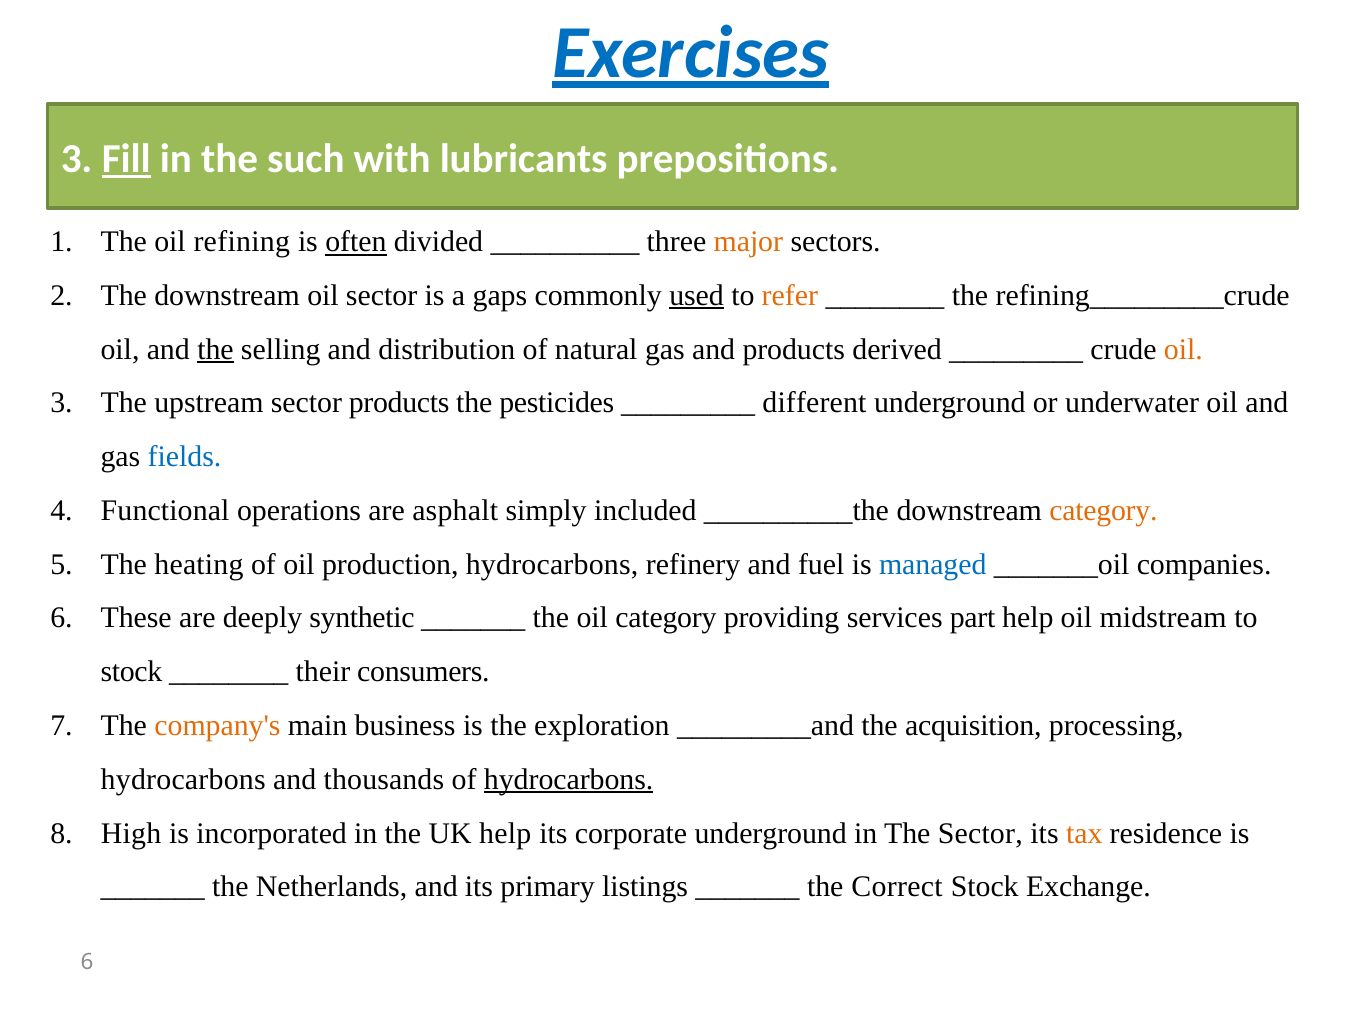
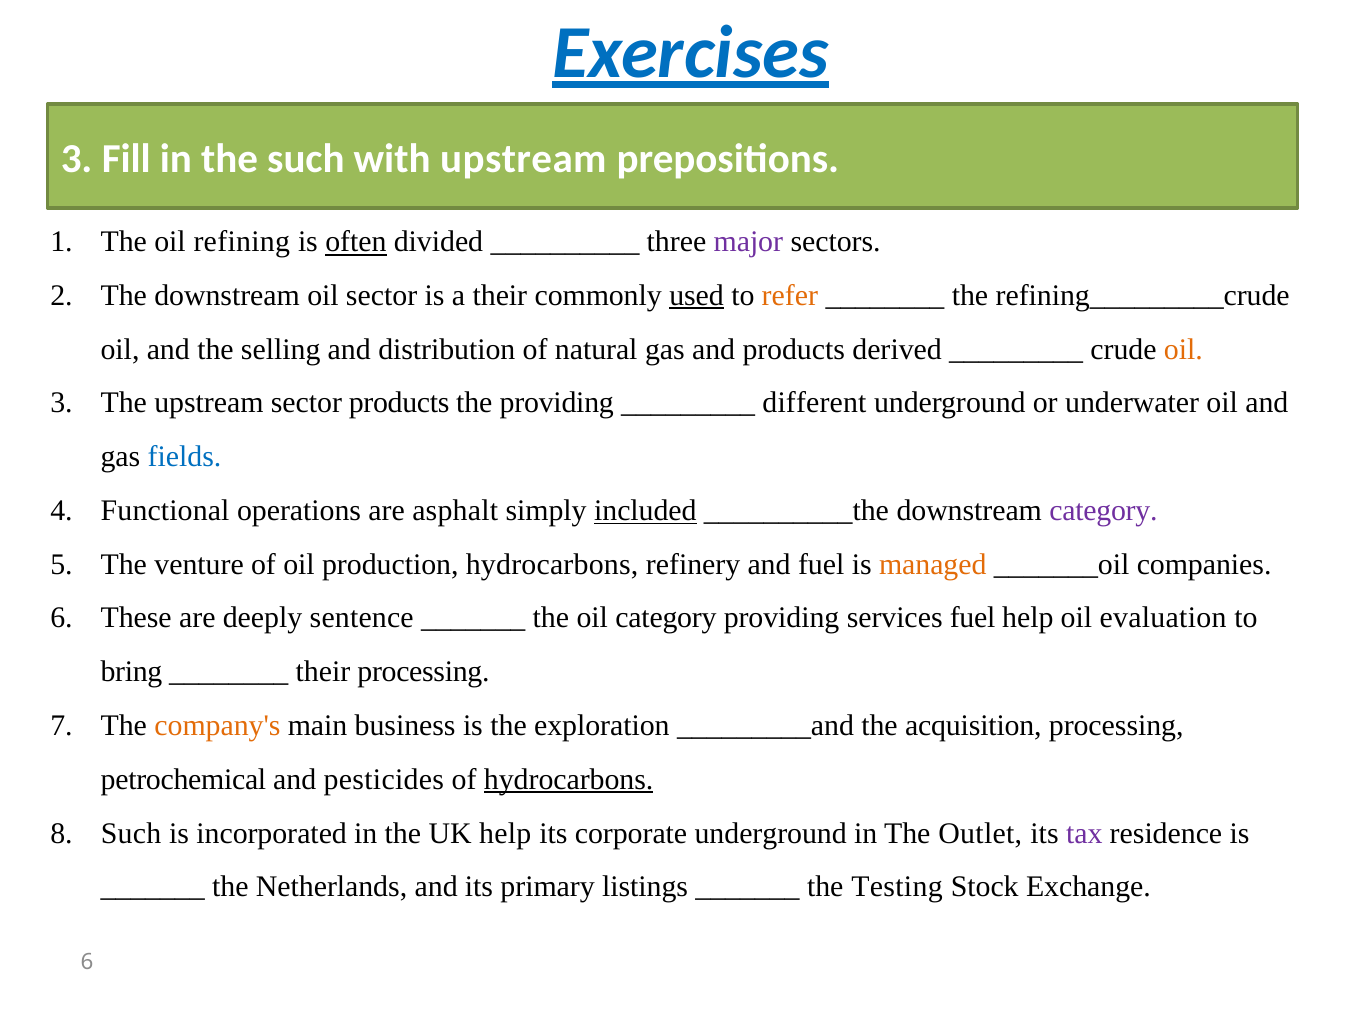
Fill underline: present -> none (126, 159)
with lubricants: lubricants -> upstream (523, 159)
major colour: orange -> purple (748, 242)
a gaps: gaps -> their (500, 295)
the underline: present -> none (215, 349)
the pesticides: pesticides -> providing (557, 403)
included underline: none -> present (645, 510)
category colour: orange -> purple (1103, 510)
heating: heating -> venture (199, 564)
managed colour: blue -> orange (933, 564)
synthetic: synthetic -> sentence (362, 618)
services part: part -> fuel (973, 618)
midstream: midstream -> evaluation (1163, 618)
stock: stock -> bring (131, 672)
their consumers: consumers -> processing (423, 672)
hydrocarbons: hydrocarbons -> petrochemical (183, 779)
thousands: thousands -> pesticides (384, 779)
High: High -> Such (131, 833)
The Sector: Sector -> Outlet (980, 833)
tax colour: orange -> purple (1084, 833)
Correct: Correct -> Testing (897, 887)
